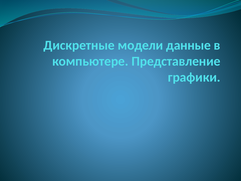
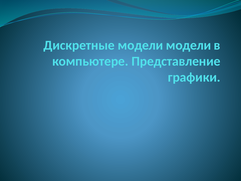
модели данные: данные -> модели (189, 45)
